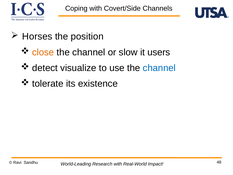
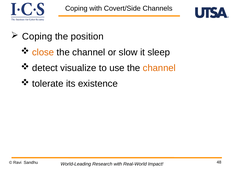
Horses: Horses -> Coping (37, 36)
users: users -> sleep (159, 52)
channel colour: blue -> orange (159, 68)
